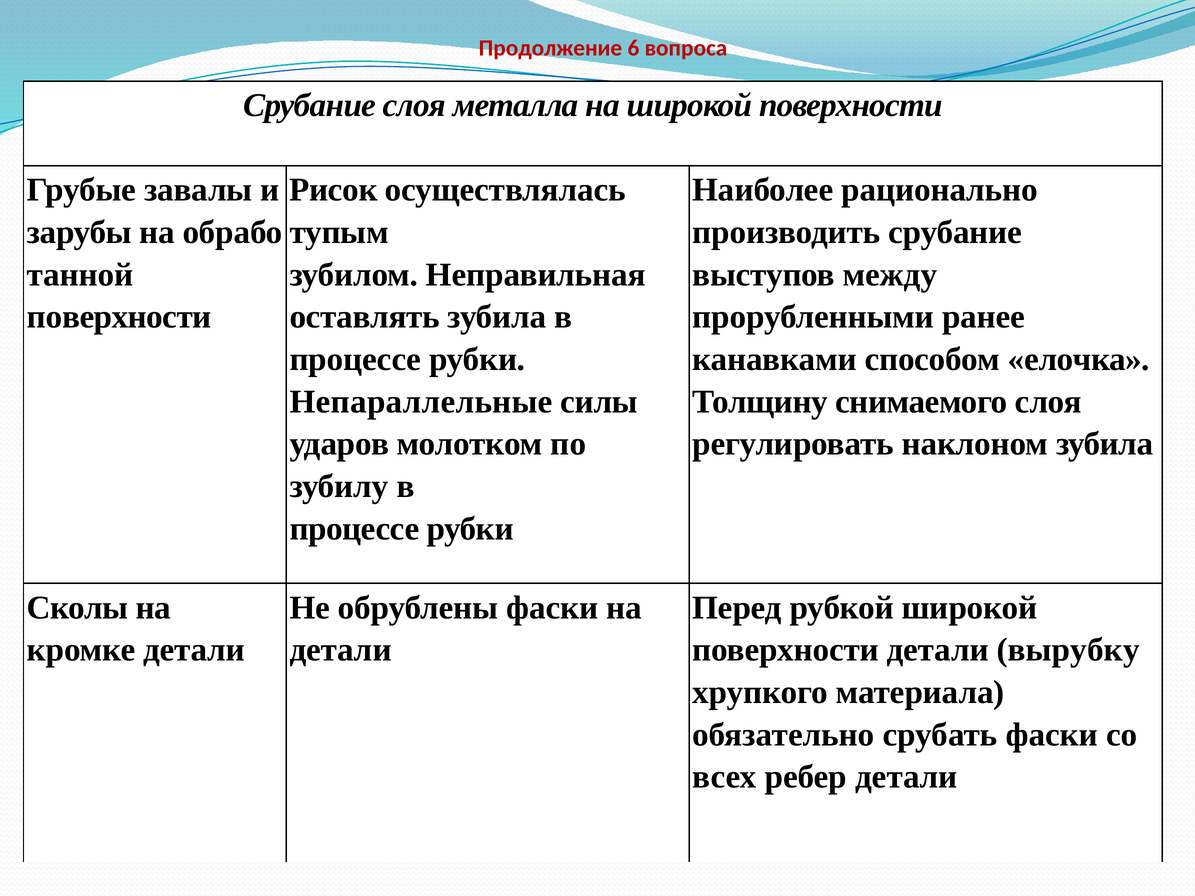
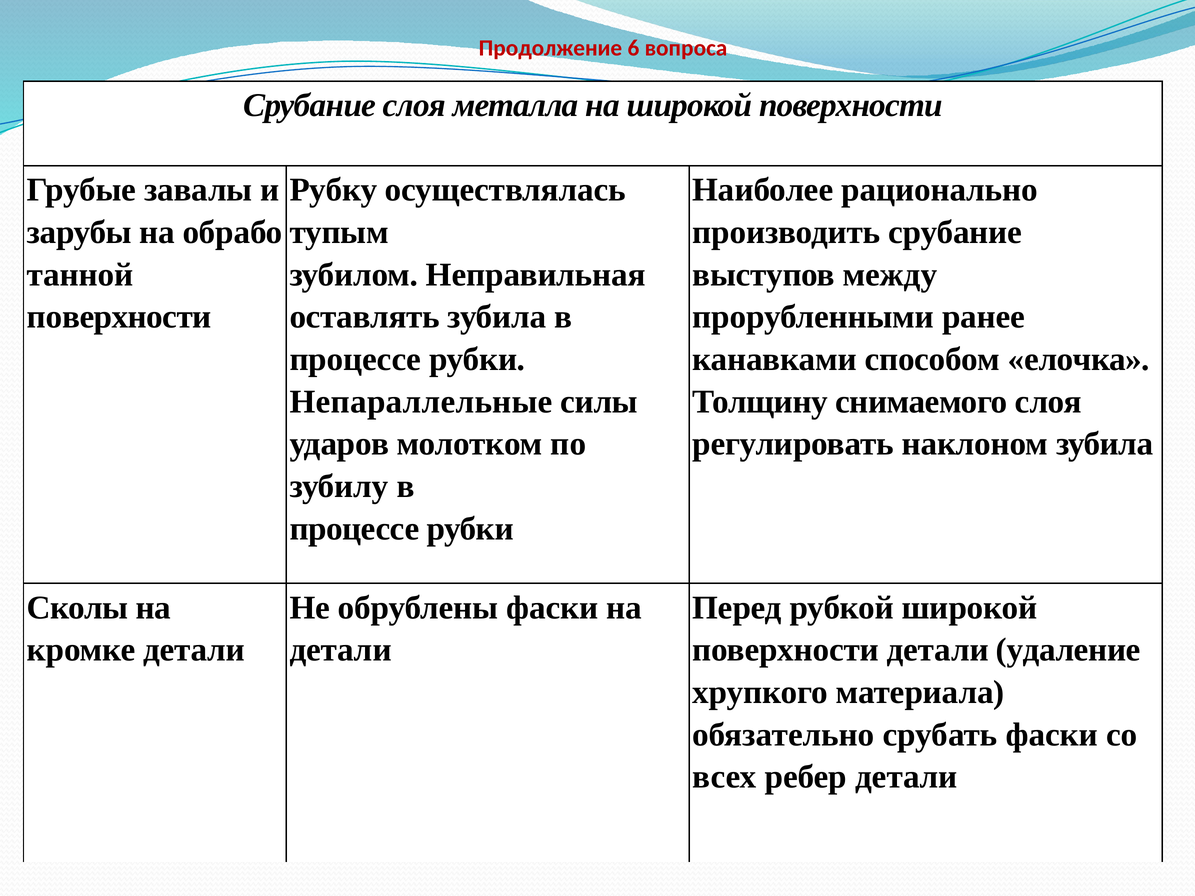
Рисок: Рисок -> Рубку (333, 190)
вырубку: вырубку -> удаление (1068, 650)
